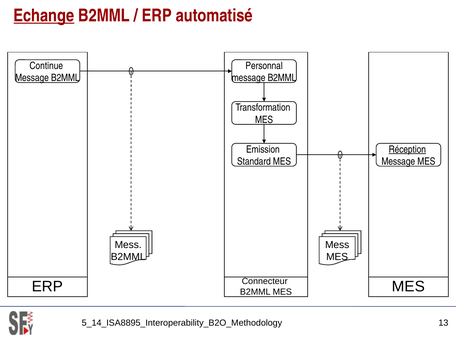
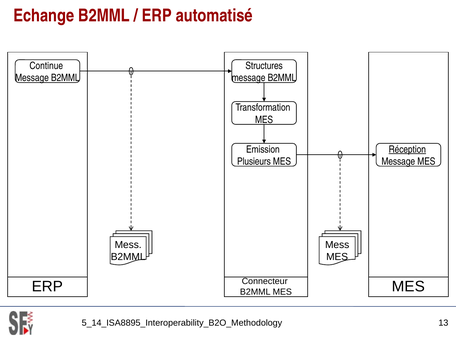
Echange underline: present -> none (44, 16)
Personnal: Personnal -> Structures (264, 66)
Standard: Standard -> Plusieurs (254, 162)
